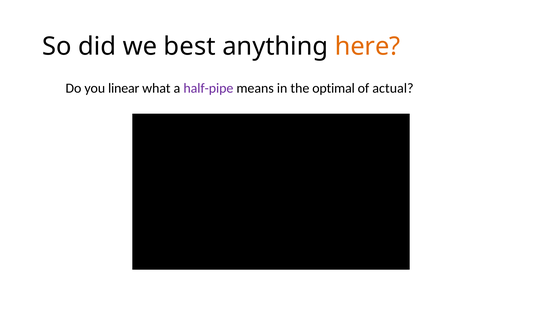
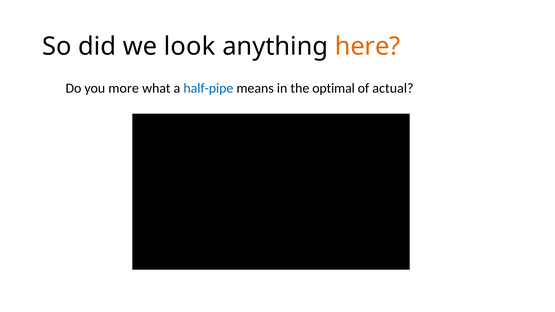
best: best -> look (190, 47)
linear: linear -> more (124, 88)
half-pipe colour: purple -> blue (208, 88)
